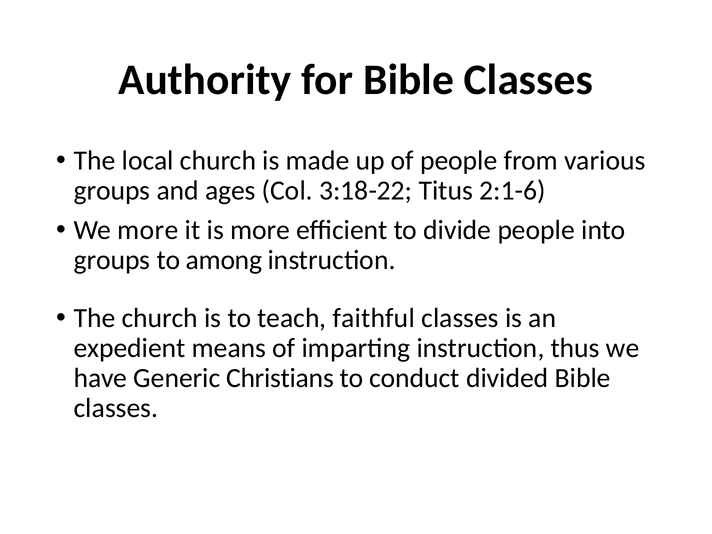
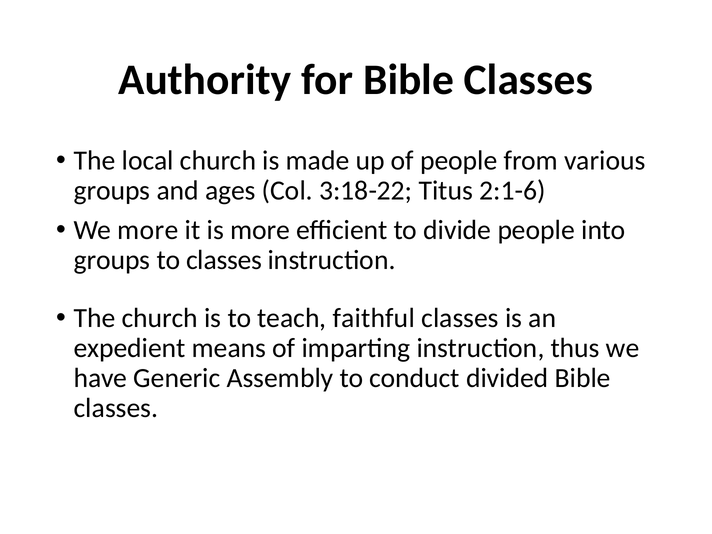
to among: among -> classes (224, 260)
Christians: Christians -> Assembly (280, 378)
